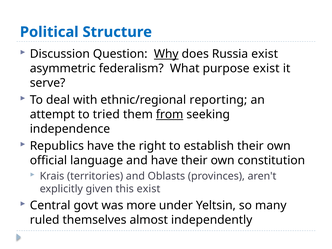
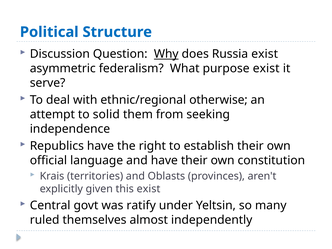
reporting: reporting -> otherwise (218, 100)
tried: tried -> solid (106, 114)
from underline: present -> none (170, 114)
more: more -> ratify (141, 205)
